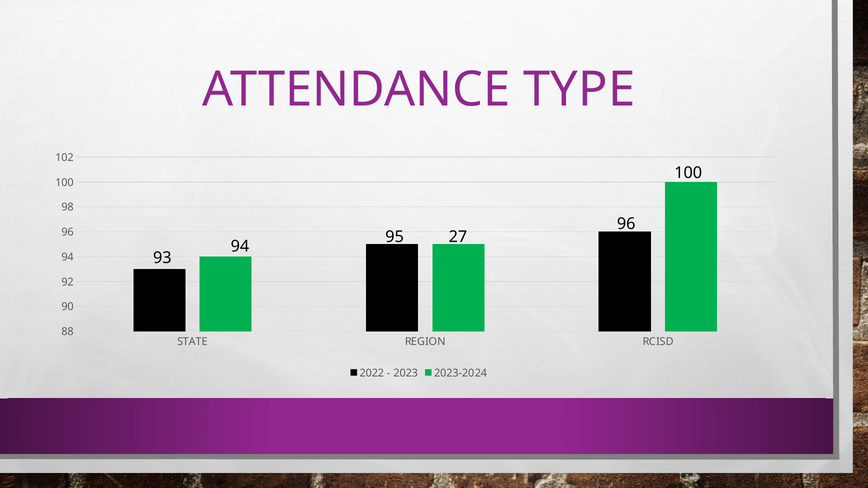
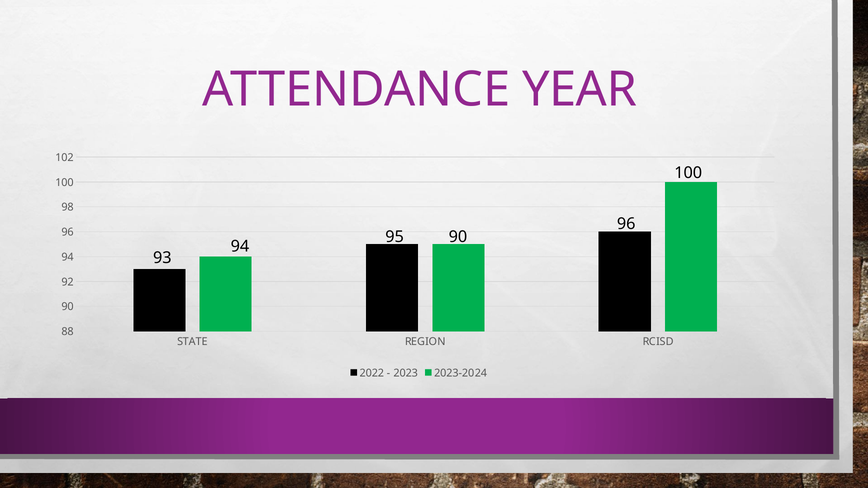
TYPE: TYPE -> YEAR (580, 90)
95 27: 27 -> 90 (458, 237)
